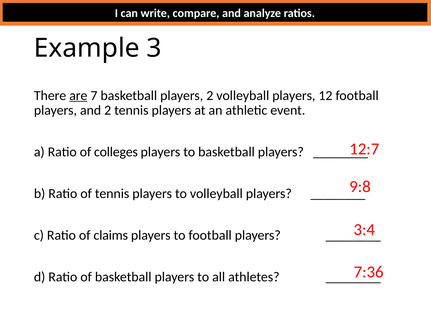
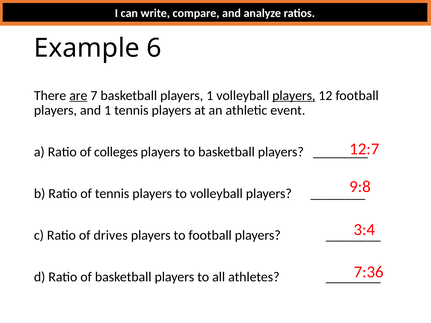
3: 3 -> 6 (154, 48)
players 2: 2 -> 1 (210, 96)
players underline: none -> present (294, 96)
and 2: 2 -> 1 (108, 110)
claims: claims -> drives (111, 235)
